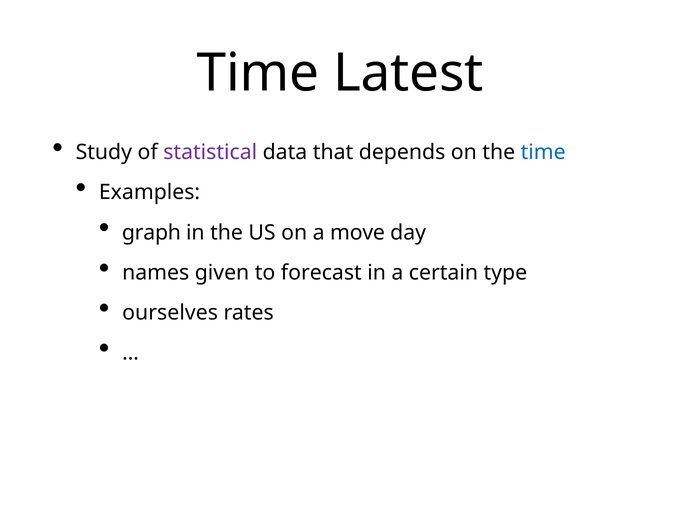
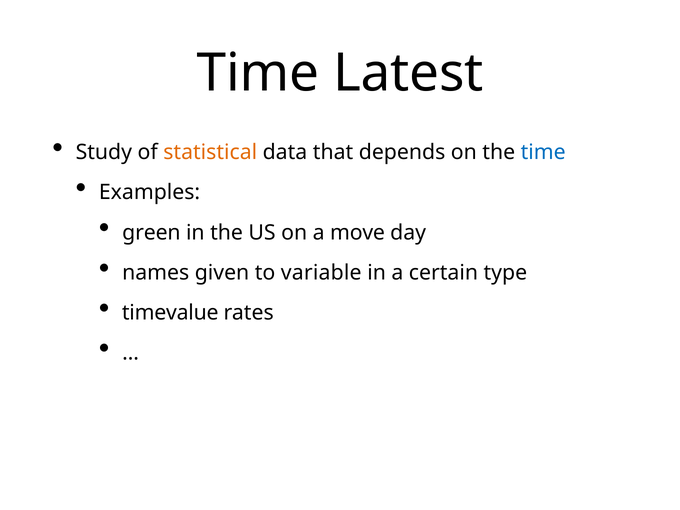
statistical colour: purple -> orange (210, 152)
graph: graph -> green (151, 233)
forecast: forecast -> variable (321, 273)
ourselves: ourselves -> timevalue (170, 313)
